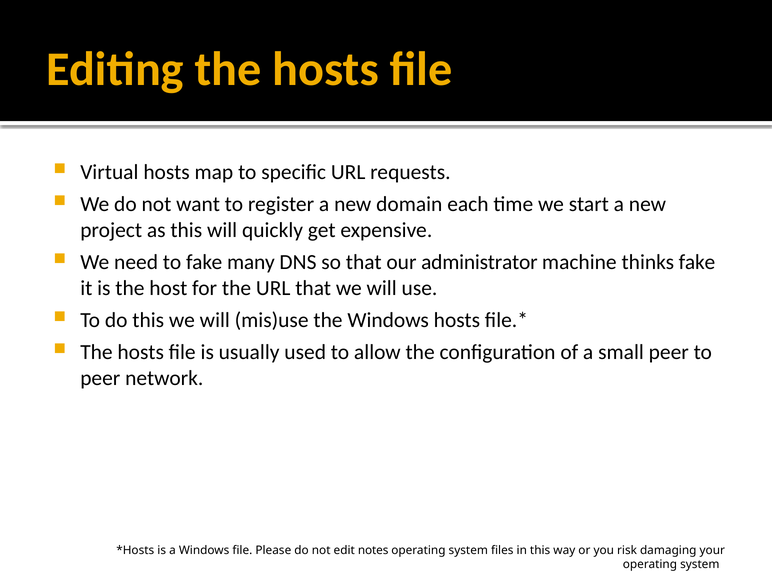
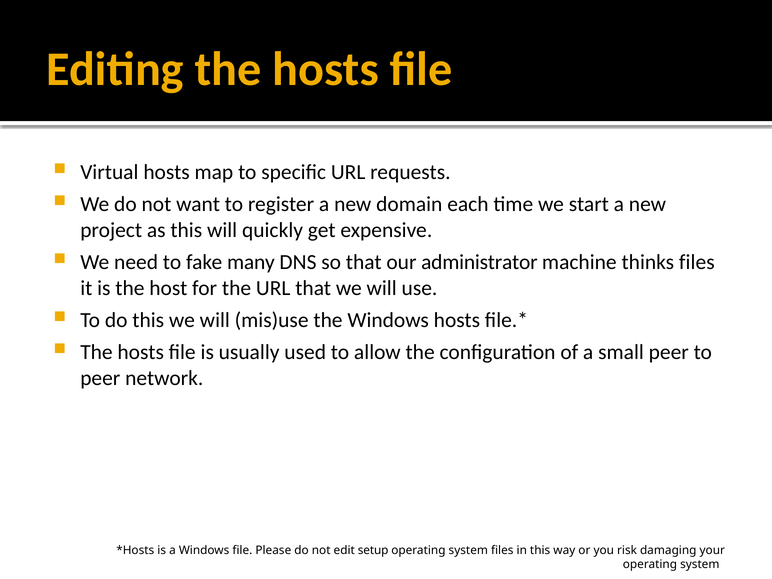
thinks fake: fake -> files (697, 262)
notes: notes -> setup (373, 550)
